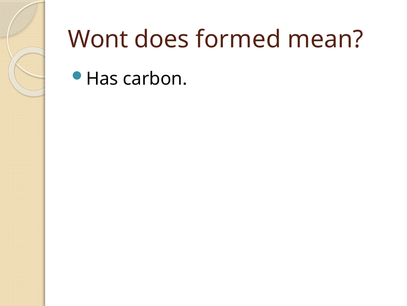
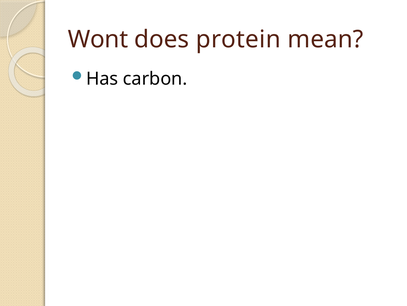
formed: formed -> protein (238, 39)
